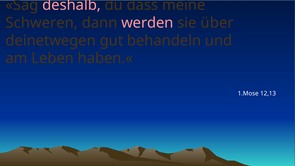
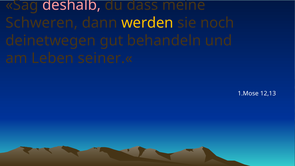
werden colour: pink -> yellow (147, 23)
über: über -> noch (217, 23)
haben.«: haben.« -> seiner.« (105, 58)
